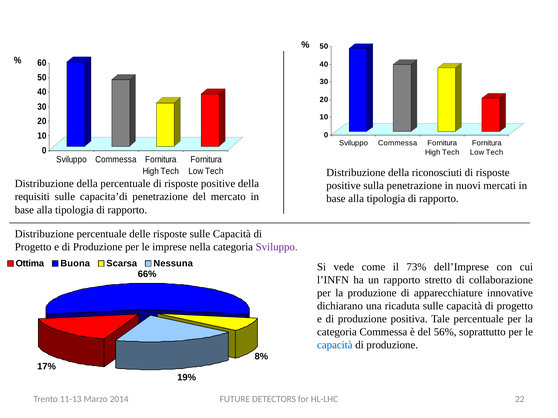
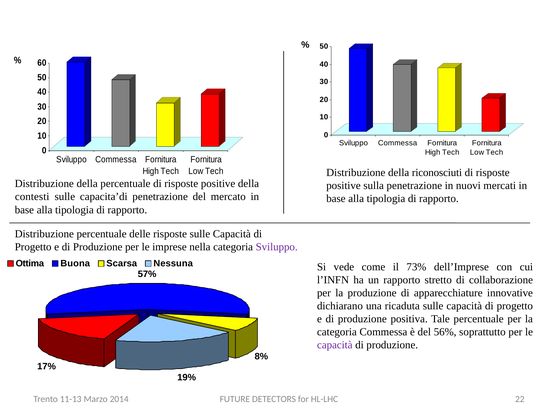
requisiti: requisiti -> contesti (32, 197)
66%: 66% -> 57% (147, 274)
capacità colour: blue -> purple (335, 345)
